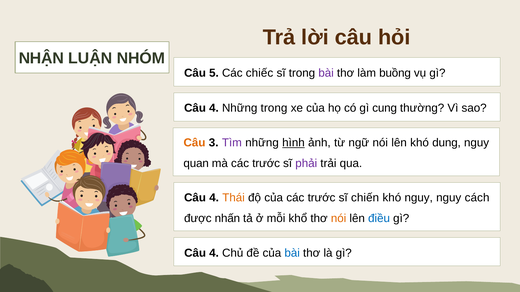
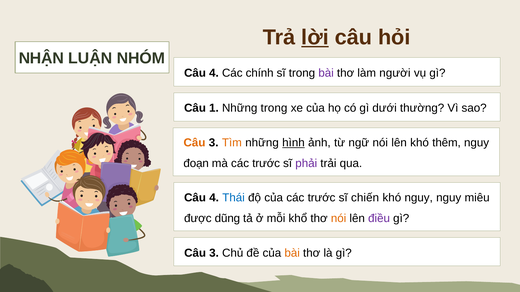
lời underline: none -> present (315, 38)
5: 5 -> 4 (214, 73)
chiếc: chiếc -> chính (260, 73)
buồng: buồng -> người (395, 73)
4: 4 -> 1 (214, 108)
cung: cung -> dưới (385, 108)
Tìm colour: purple -> orange (232, 143)
dung: dung -> thêm (447, 143)
quan: quan -> đoạn (196, 164)
Thái colour: orange -> blue (234, 198)
cách: cách -> miêu (477, 198)
nhấn: nhấn -> dũng (227, 219)
điều colour: blue -> purple (379, 219)
4: 4 -> 3 (214, 253)
bài colour: blue -> orange (292, 253)
